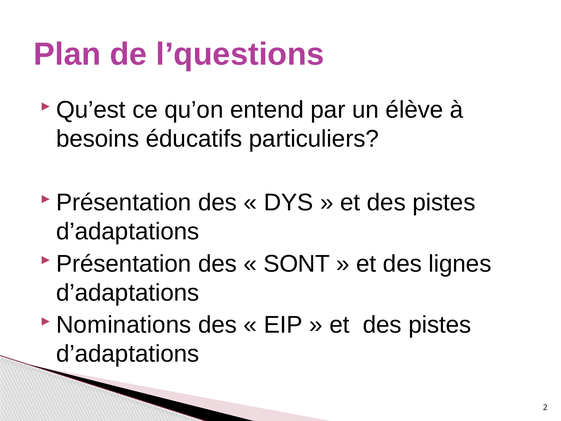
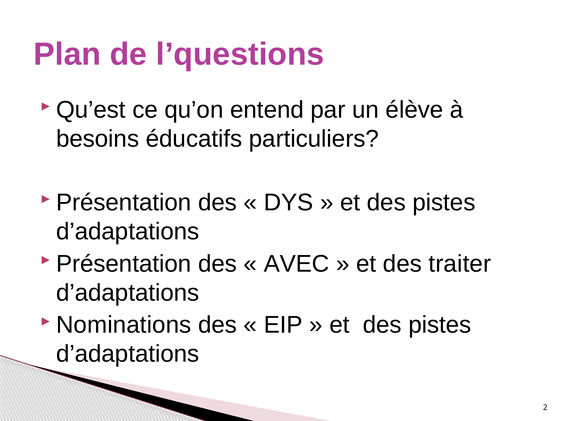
SONT: SONT -> AVEC (297, 264)
lignes: lignes -> traiter (460, 264)
